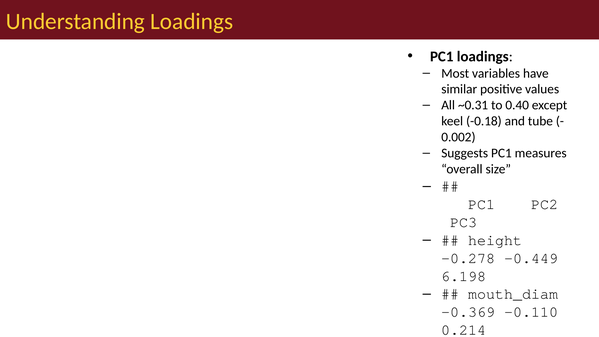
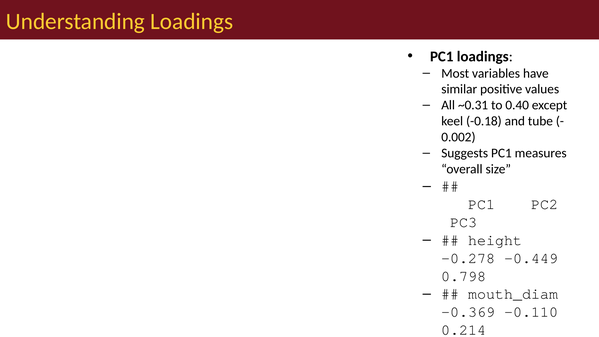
6.198: 6.198 -> 0.798 (464, 276)
